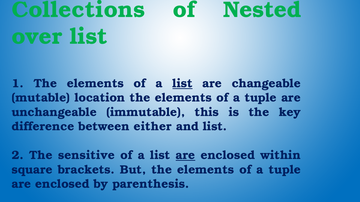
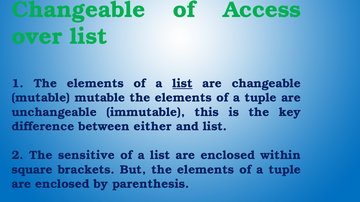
Collections: Collections -> Changeable (79, 10)
Nested: Nested -> Access (262, 10)
mutable location: location -> mutable (100, 98)
are underline: present -> none (185, 156)
